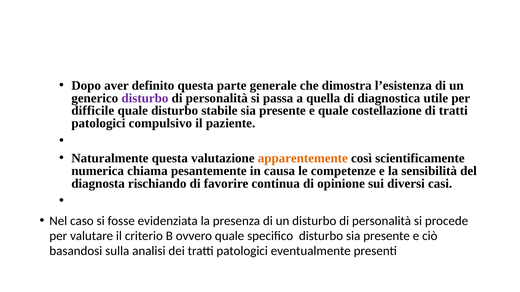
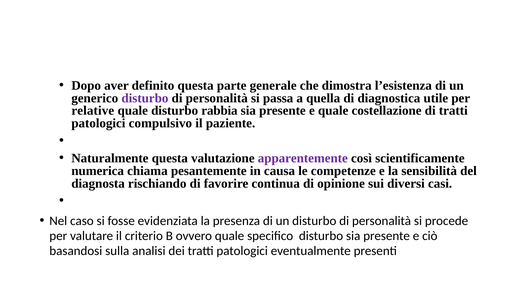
difficile: difficile -> relative (93, 111)
stabile: stabile -> rabbia (219, 111)
apparentemente colour: orange -> purple (303, 159)
